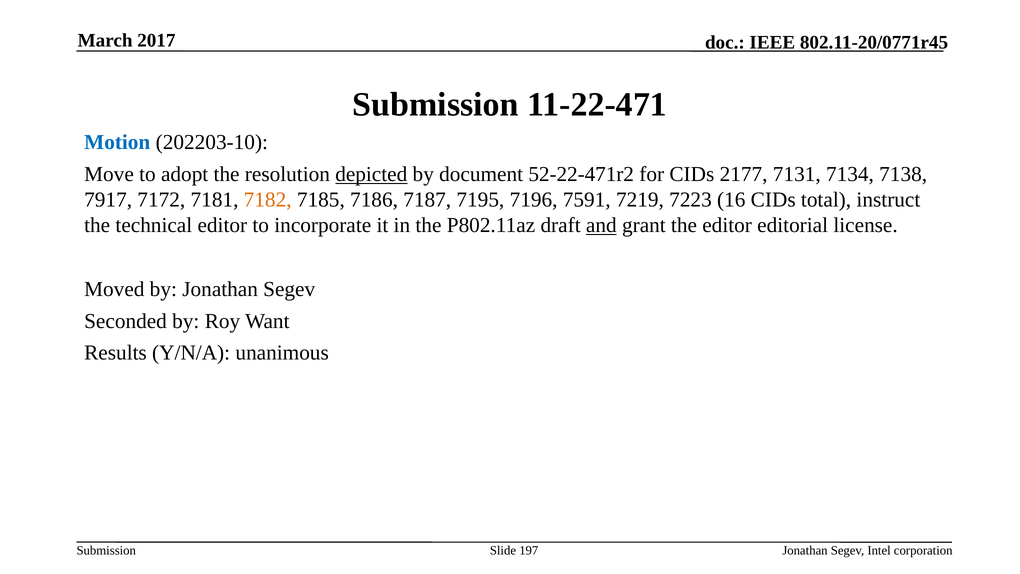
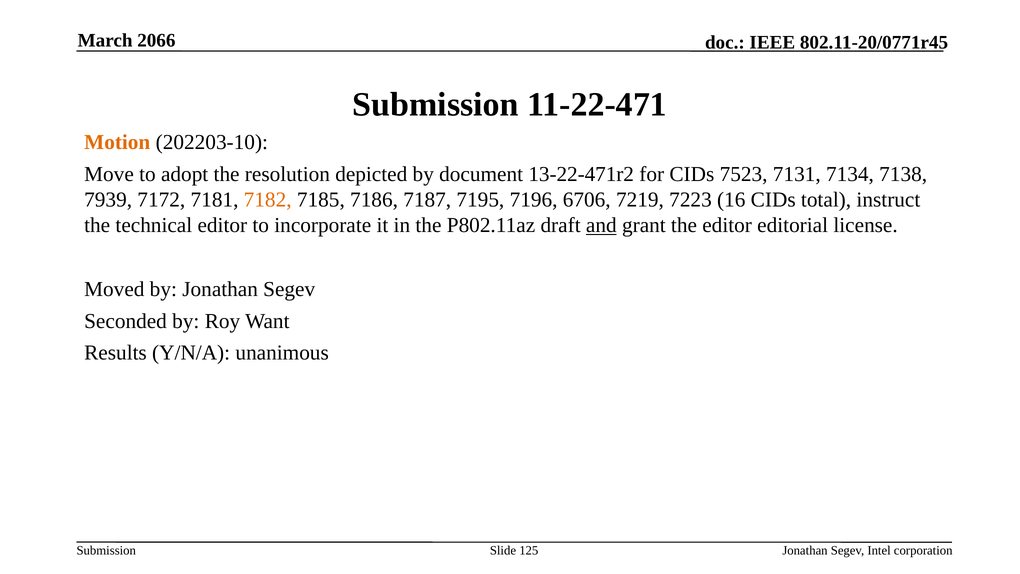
2017: 2017 -> 2066 (156, 41)
Motion colour: blue -> orange (117, 142)
depicted underline: present -> none (371, 174)
52-22-471r2: 52-22-471r2 -> 13-22-471r2 (581, 174)
2177: 2177 -> 7523 (744, 174)
7917: 7917 -> 7939 (108, 200)
7591: 7591 -> 6706 (587, 200)
197: 197 -> 125 (529, 550)
